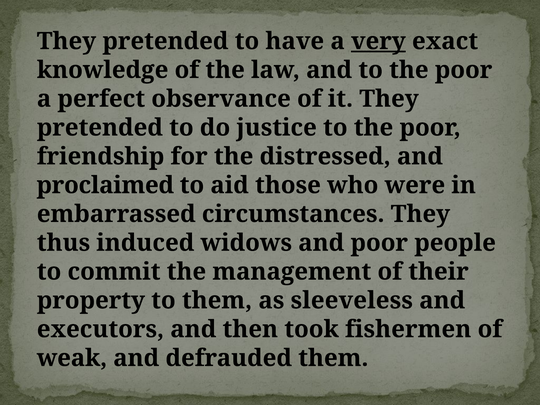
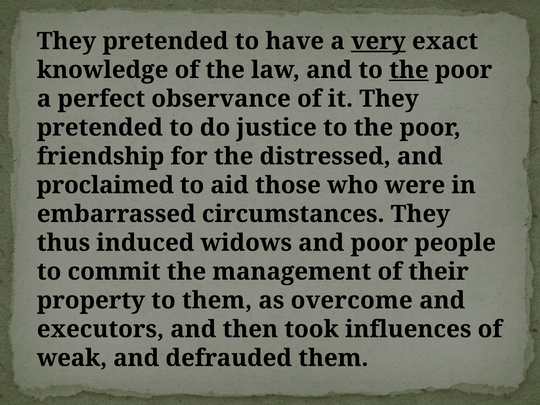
the underline: none -> present (409, 70)
sleeveless: sleeveless -> overcome (352, 300)
fishermen: fishermen -> influences (408, 329)
